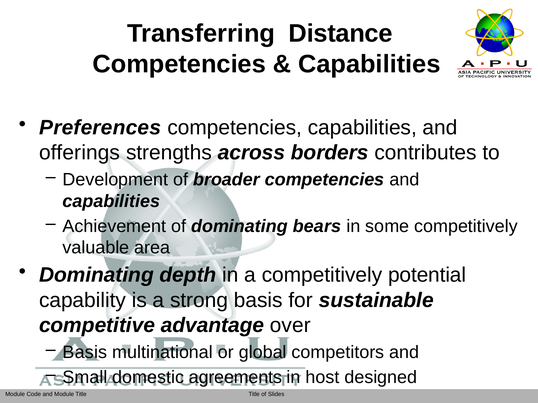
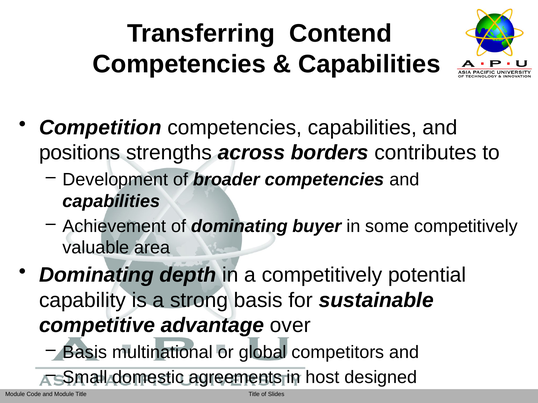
Distance: Distance -> Contend (340, 34)
Preferences: Preferences -> Competition (100, 128)
offerings: offerings -> positions (80, 153)
bears: bears -> buyer (317, 226)
